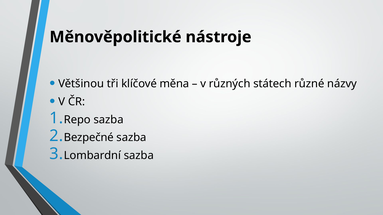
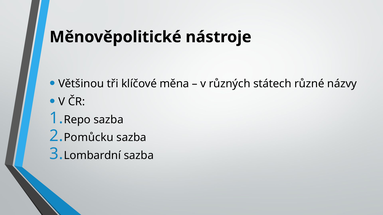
Bezpečné: Bezpečné -> Pomůcku (89, 138)
